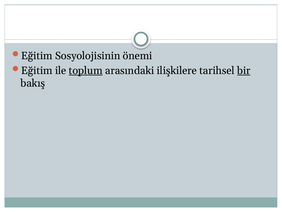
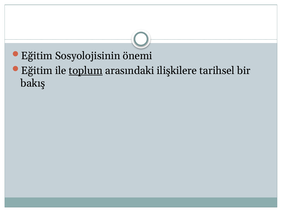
bir underline: present -> none (244, 70)
